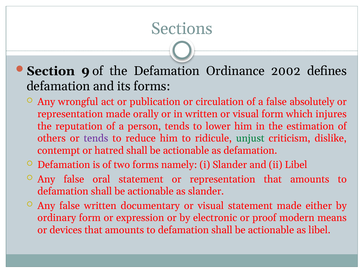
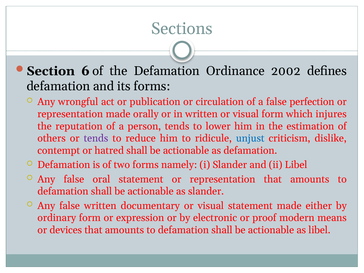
9: 9 -> 6 (85, 71)
absolutely: absolutely -> perfection (312, 102)
unjust colour: green -> blue (250, 138)
